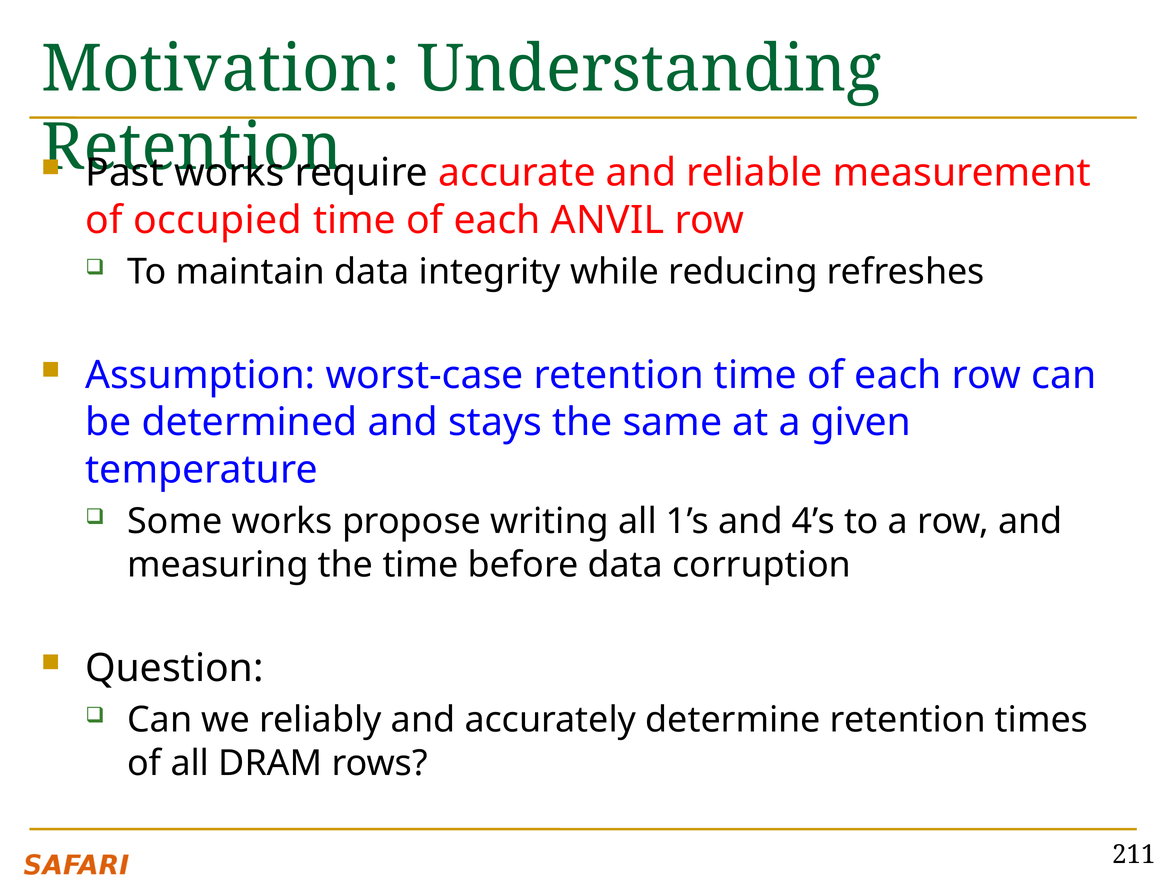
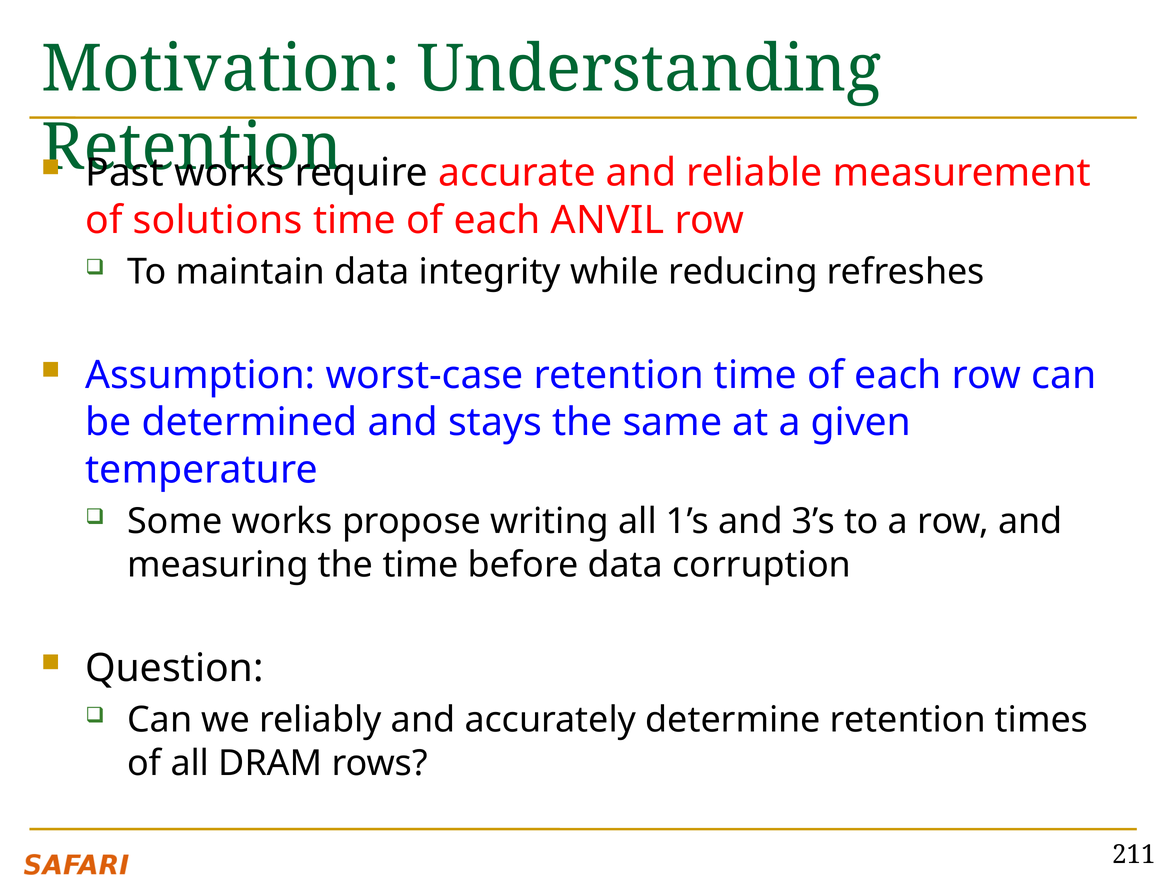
occupied: occupied -> solutions (218, 220)
4’s: 4’s -> 3’s (814, 522)
